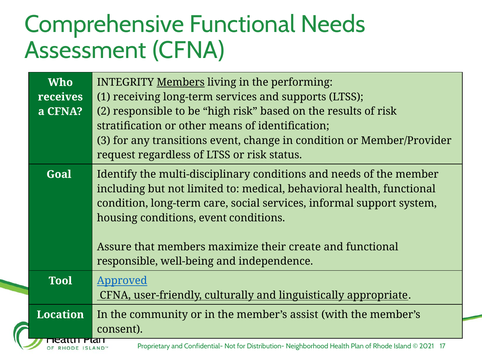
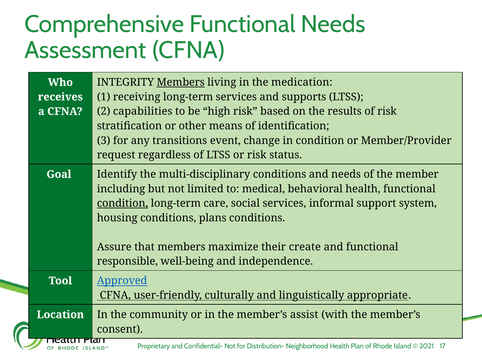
performing: performing -> medication (302, 83)
2 responsible: responsible -> capabilities (143, 112)
condition underline: none -> present (123, 204)
conditions event: event -> plans (213, 218)
